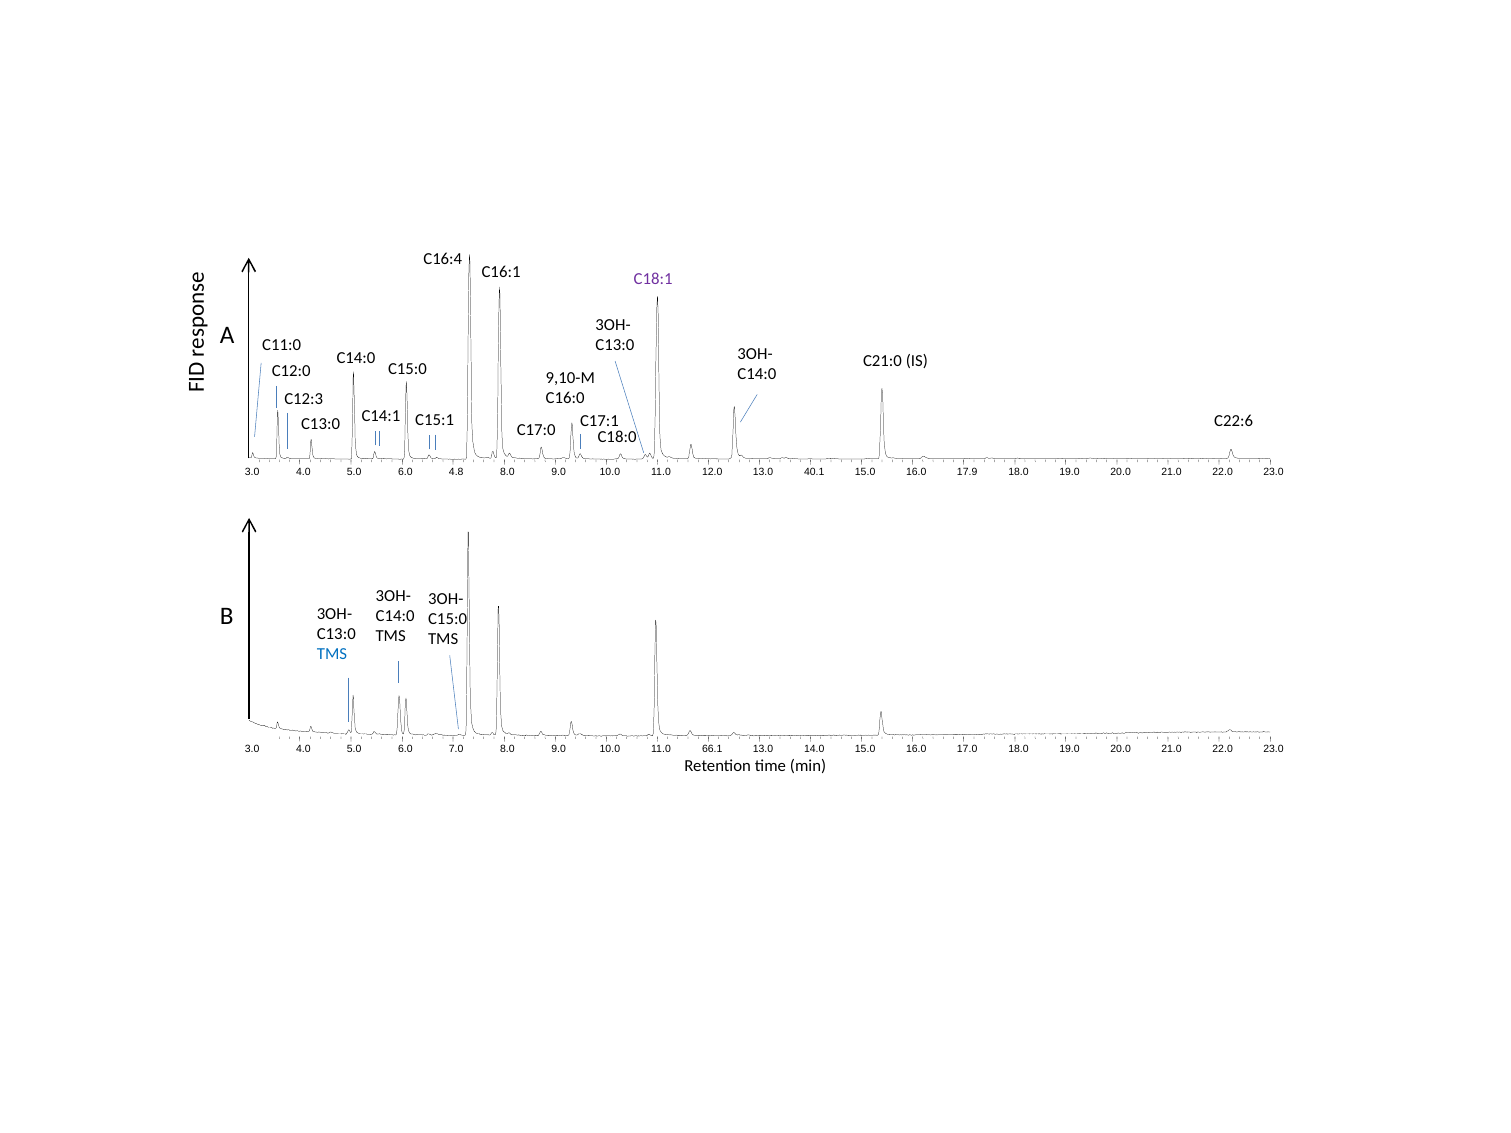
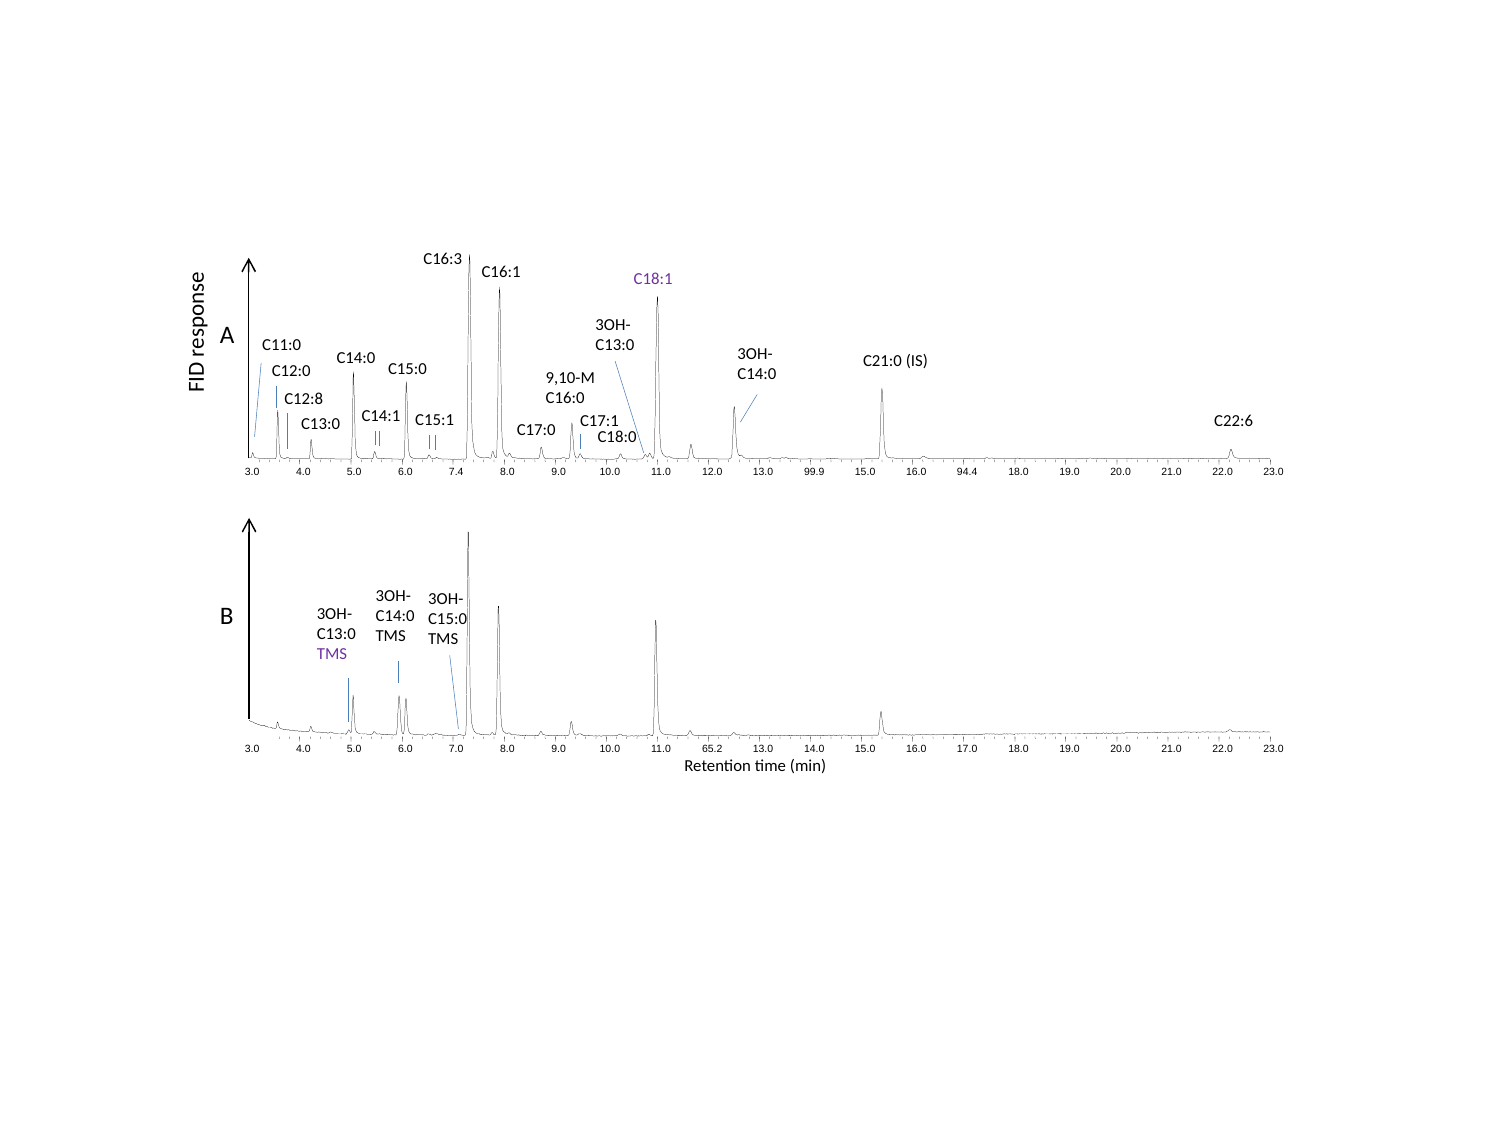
C16:4: C16:4 -> C16:3 (443, 259)
C12:3: C12:3 -> C12:8 (304, 400)
4.8: 4.8 -> 7.4 (456, 472)
40.1: 40.1 -> 99.9 (814, 472)
17.9: 17.9 -> 94.4 (967, 472)
TMS colour: blue -> purple (332, 654)
66.1: 66.1 -> 65.2 (712, 749)
